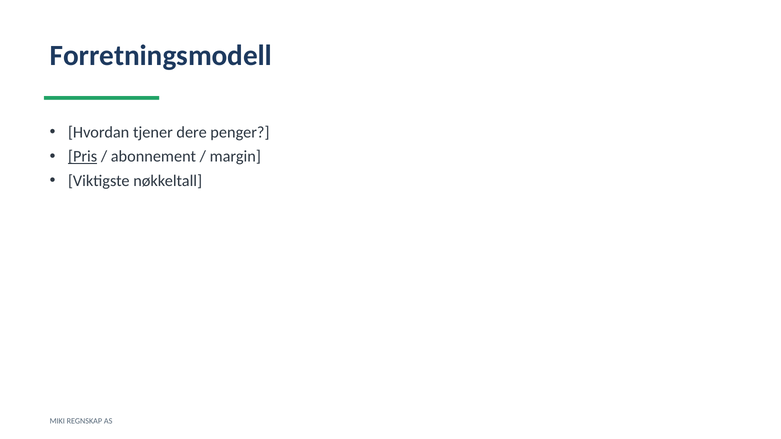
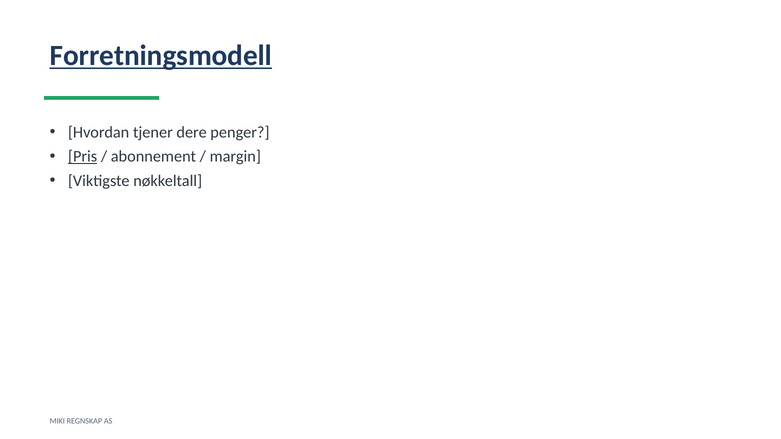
Forretningsmodell underline: none -> present (161, 56)
